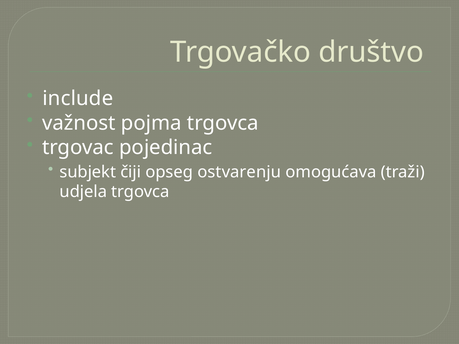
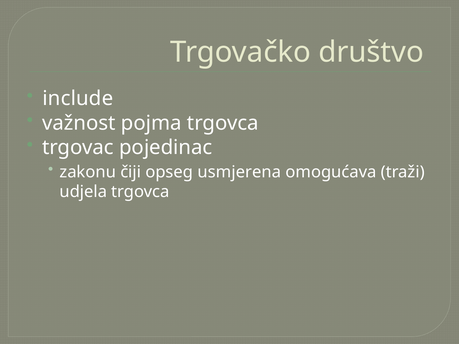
subjekt: subjekt -> zakonu (88, 172)
ostvarenju: ostvarenju -> usmjerena (239, 172)
